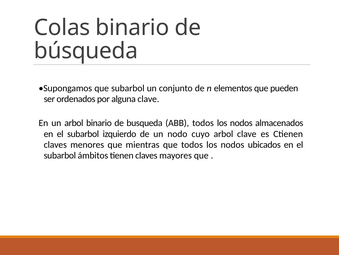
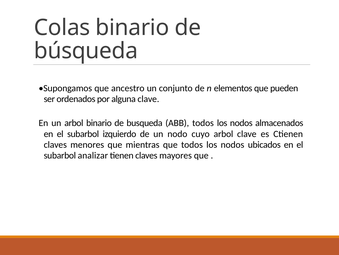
que subarbol: subarbol -> ancestro (128, 88)
ámbitos: ámbitos -> analizar (93, 155)
